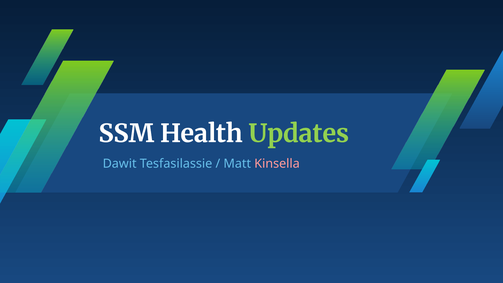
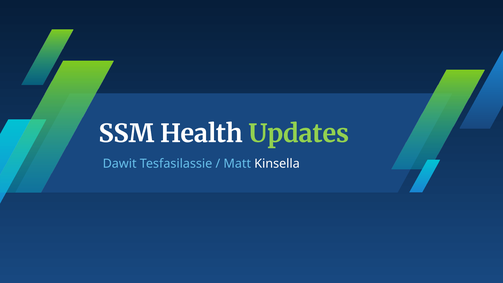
Kinsella colour: pink -> white (277, 164)
